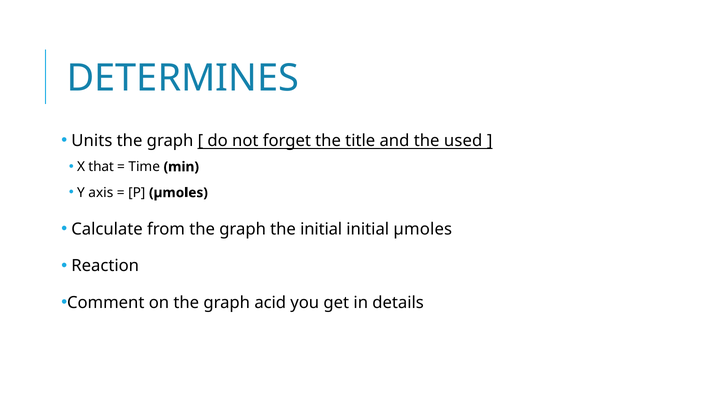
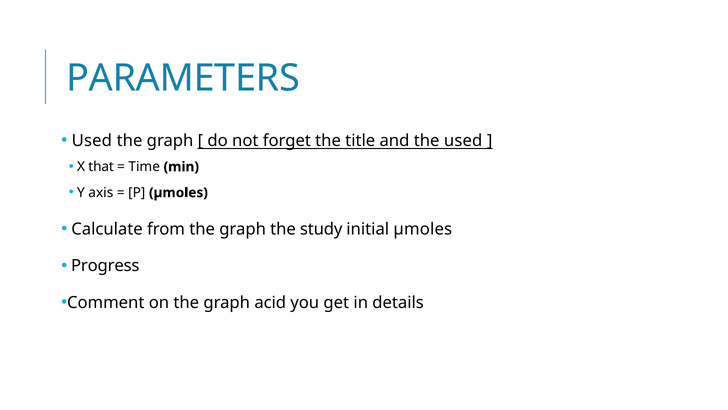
DETERMINES: DETERMINES -> PARAMETERS (183, 78)
Units: Units -> Used (92, 141)
the initial: initial -> study (321, 229)
Reaction: Reaction -> Progress (105, 266)
